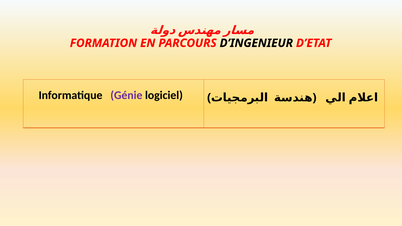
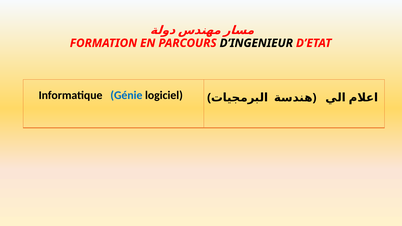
Génie colour: purple -> blue (126, 95)
